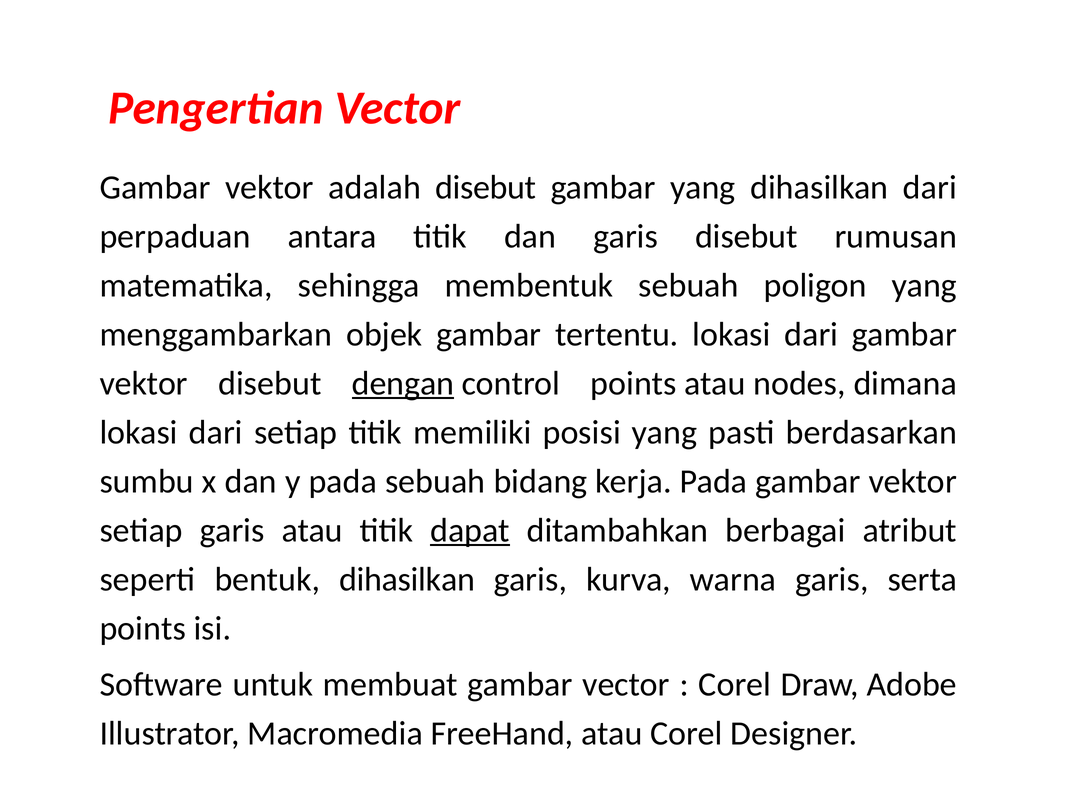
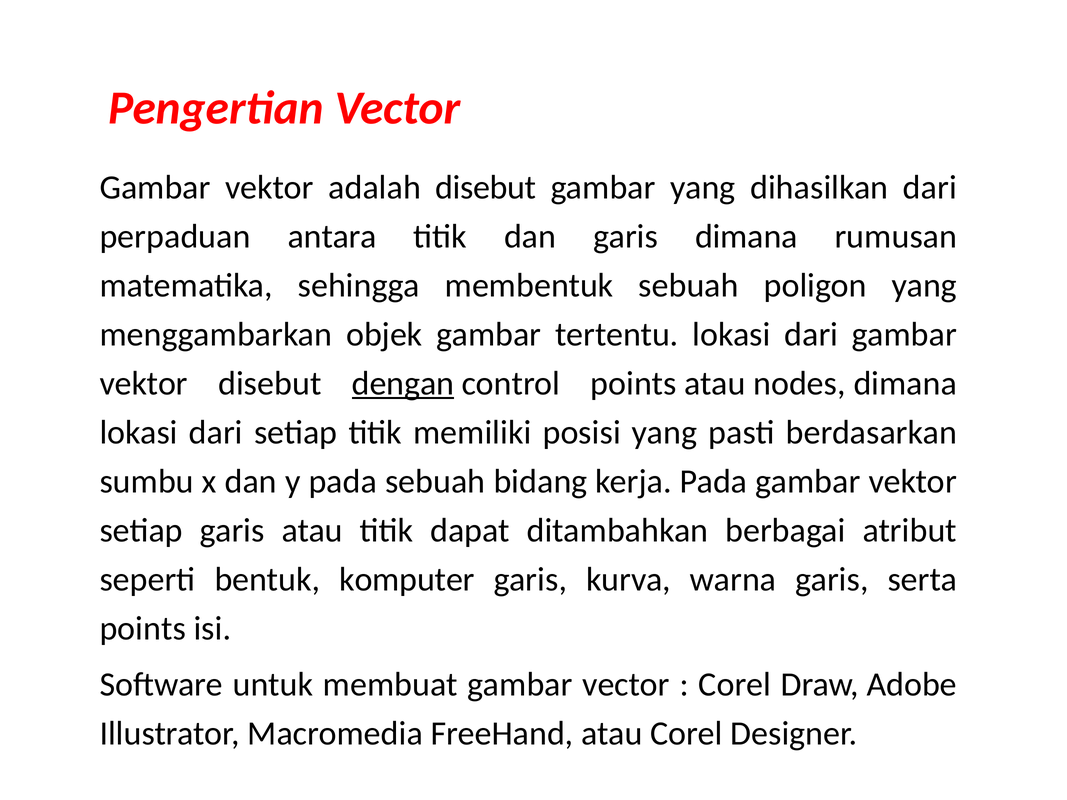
garis disebut: disebut -> dimana (746, 236)
dapat underline: present -> none (470, 531)
bentuk dihasilkan: dihasilkan -> komputer (407, 580)
